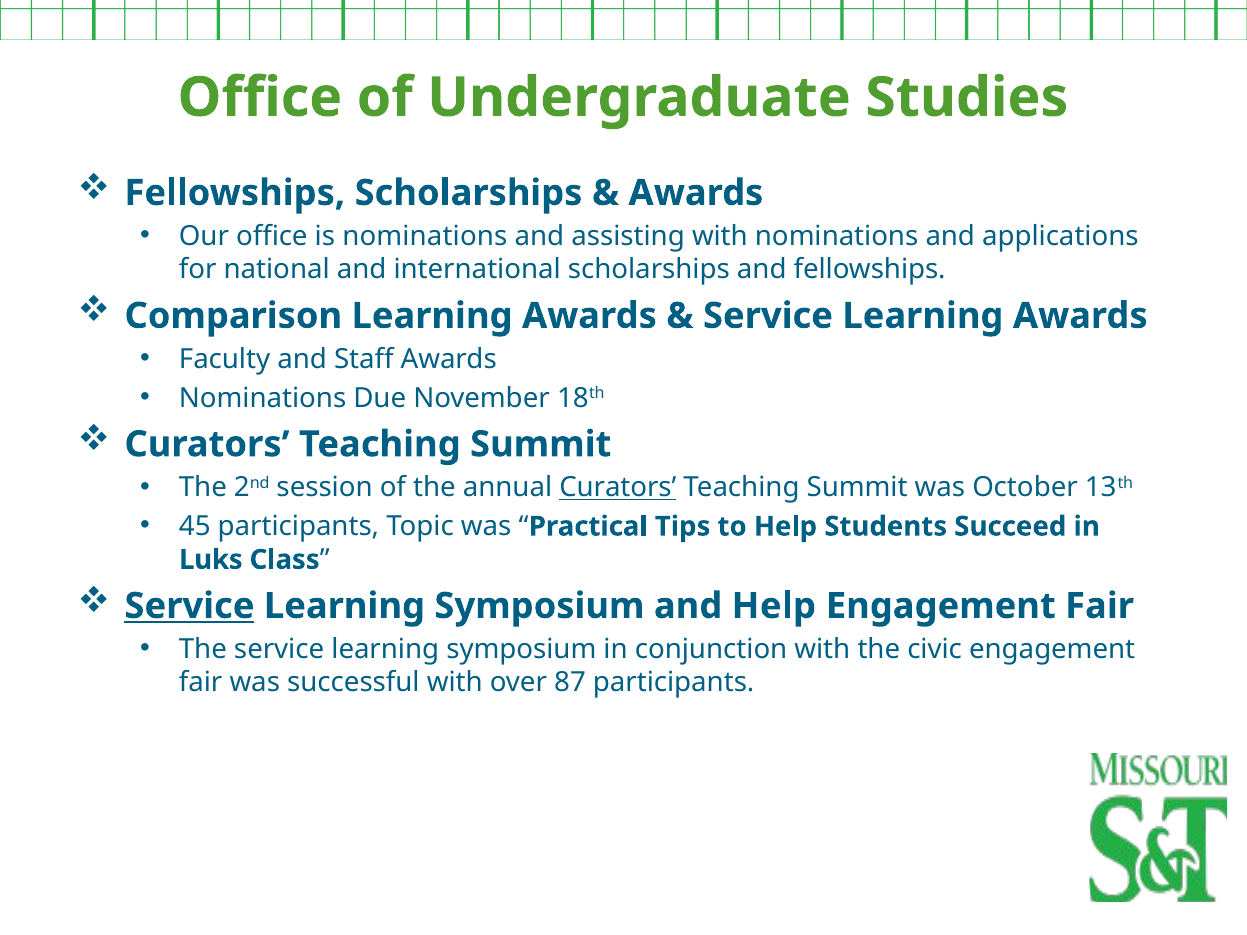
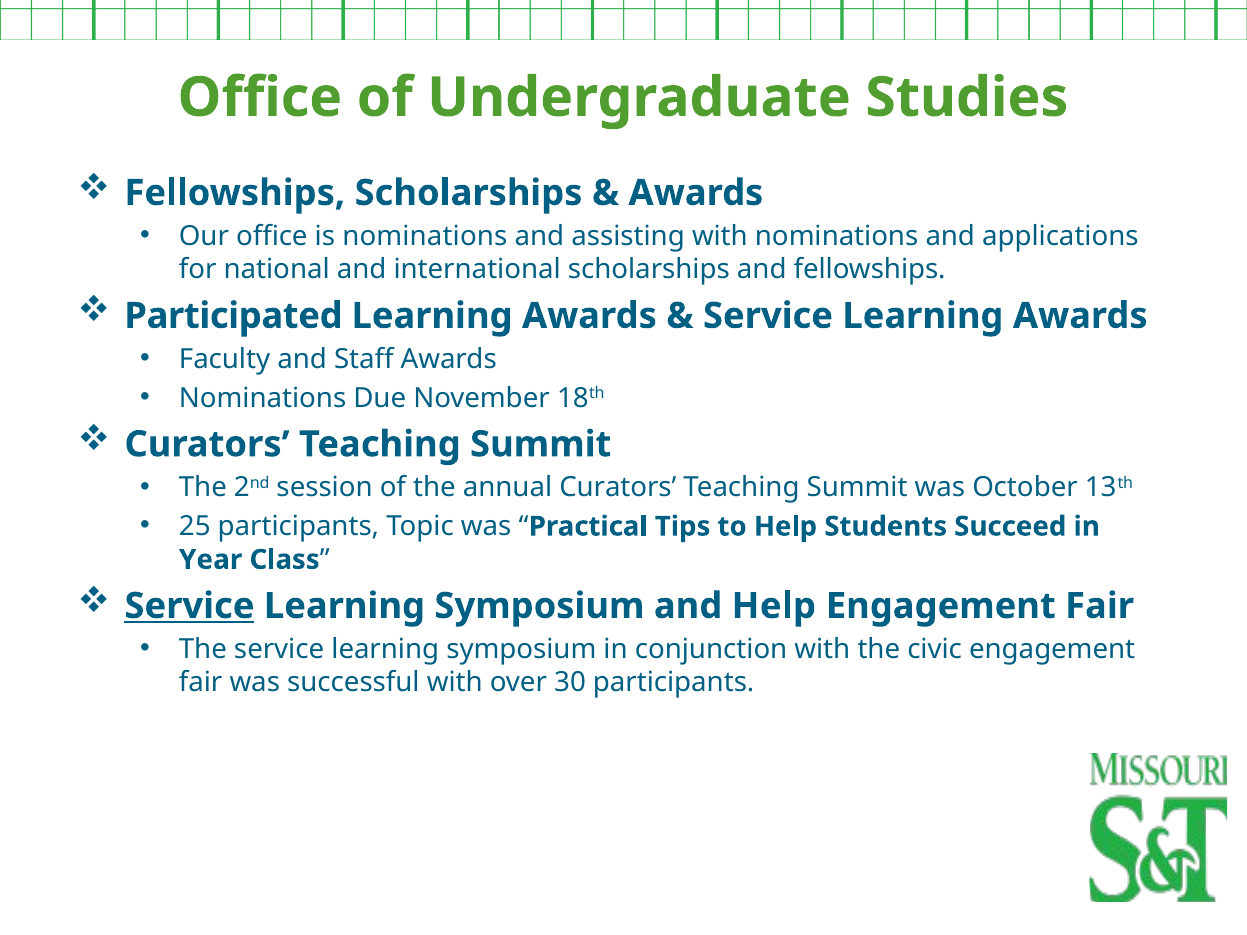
Comparison: Comparison -> Participated (233, 316)
Curators underline: present -> none (618, 488)
45: 45 -> 25 (195, 527)
Luks: Luks -> Year (211, 560)
87: 87 -> 30 (570, 683)
